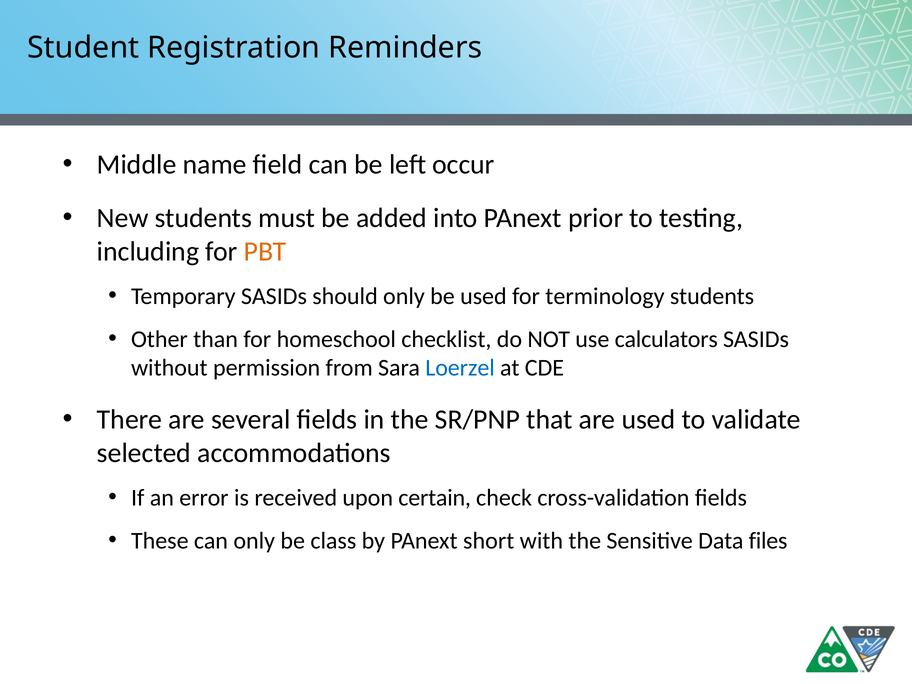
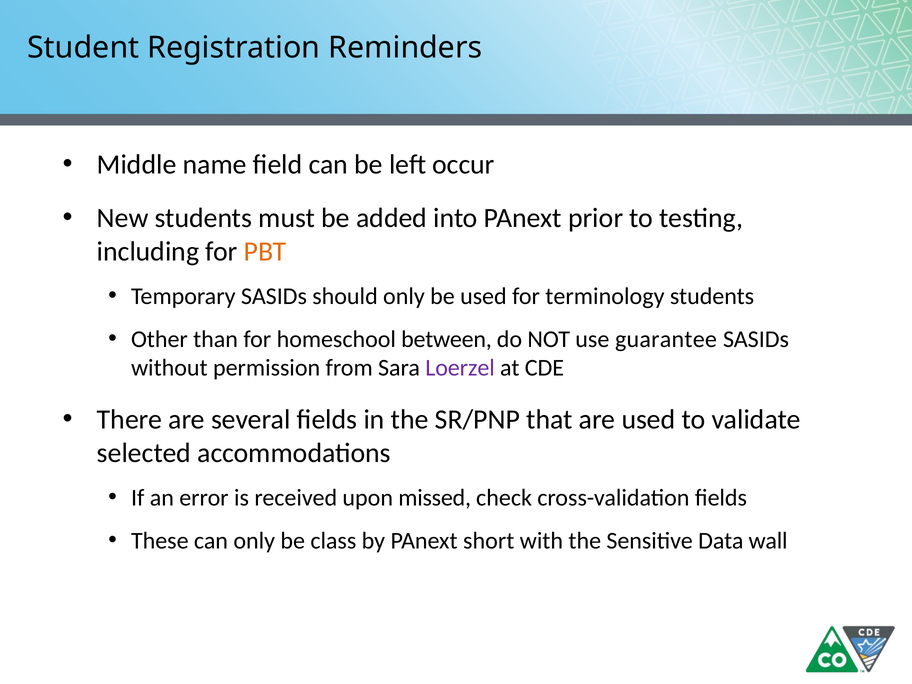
checklist: checklist -> between (446, 339)
calculators: calculators -> guarantee (666, 339)
Loerzel colour: blue -> purple (460, 368)
certain: certain -> missed (435, 498)
files: files -> wall (768, 541)
